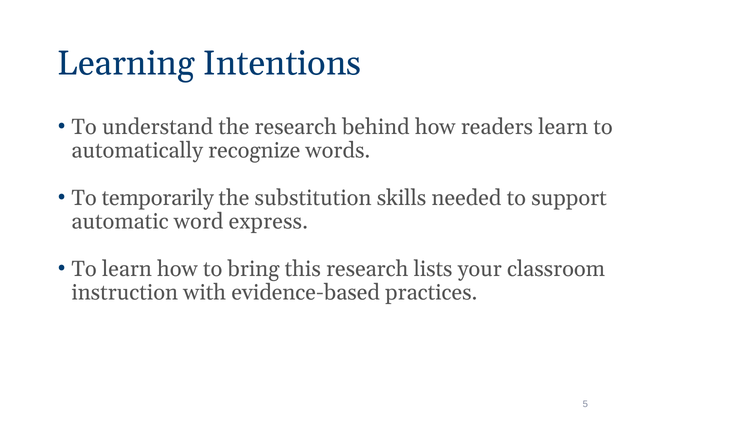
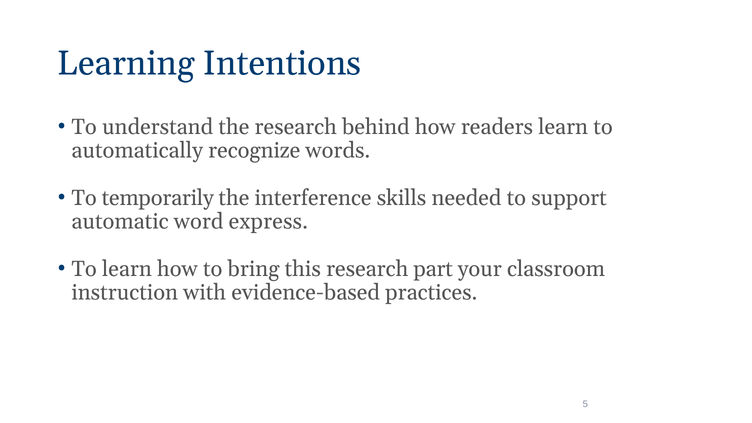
substitution: substitution -> interference (313, 198)
lists: lists -> part (433, 269)
